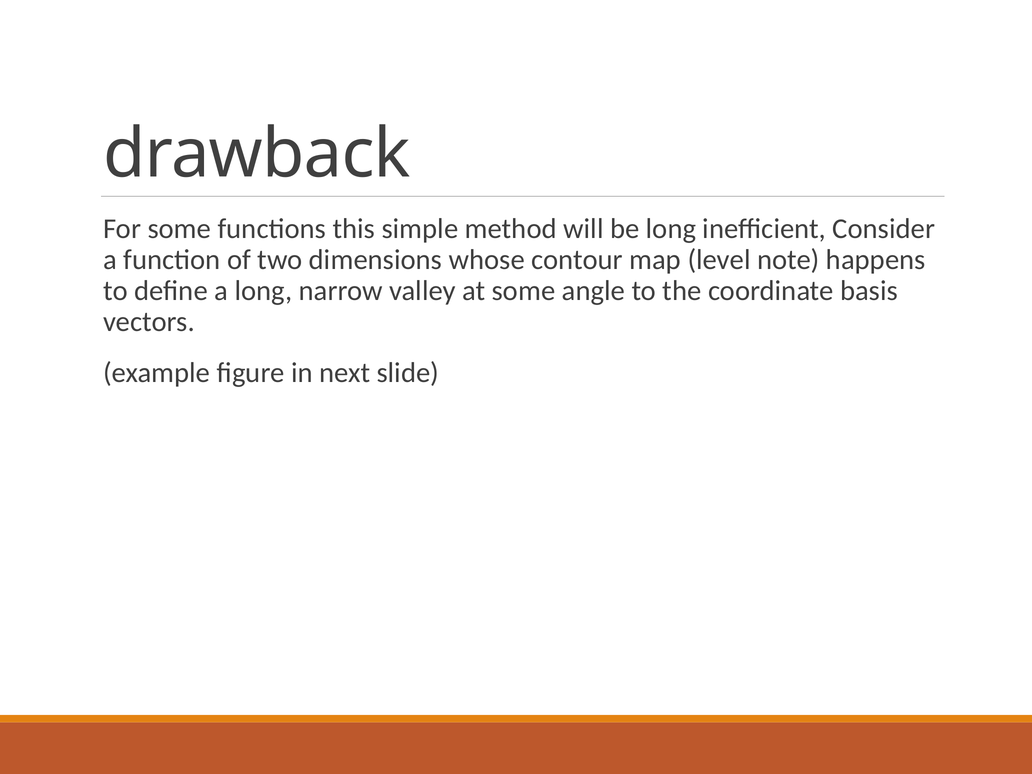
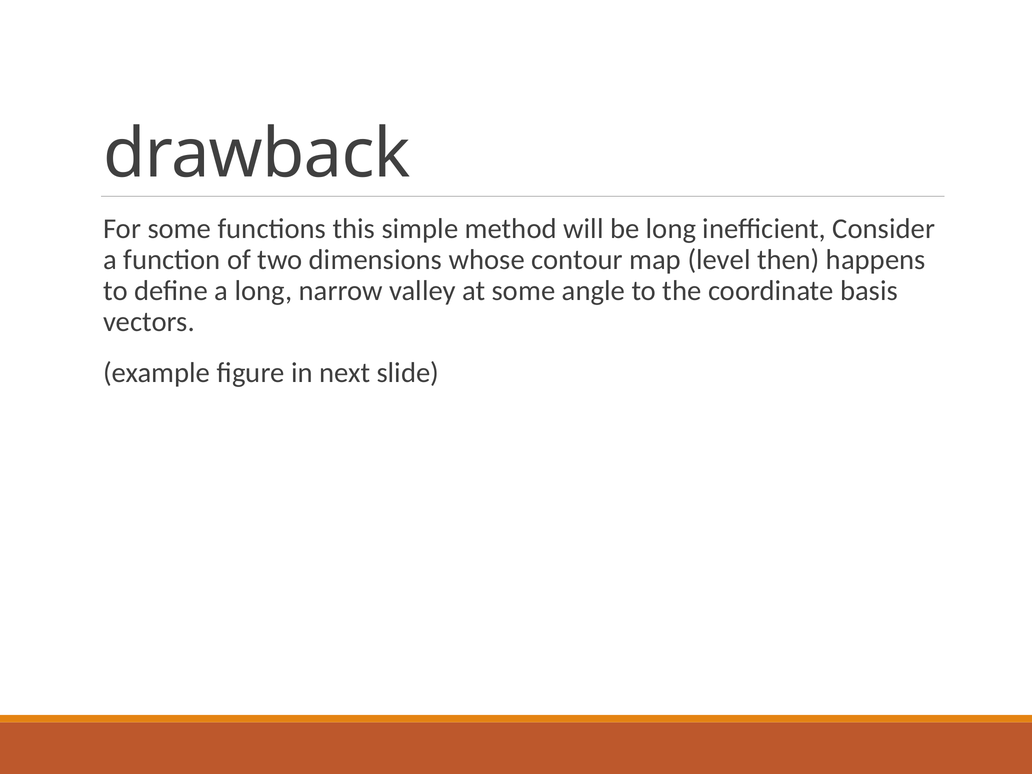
note: note -> then (788, 260)
